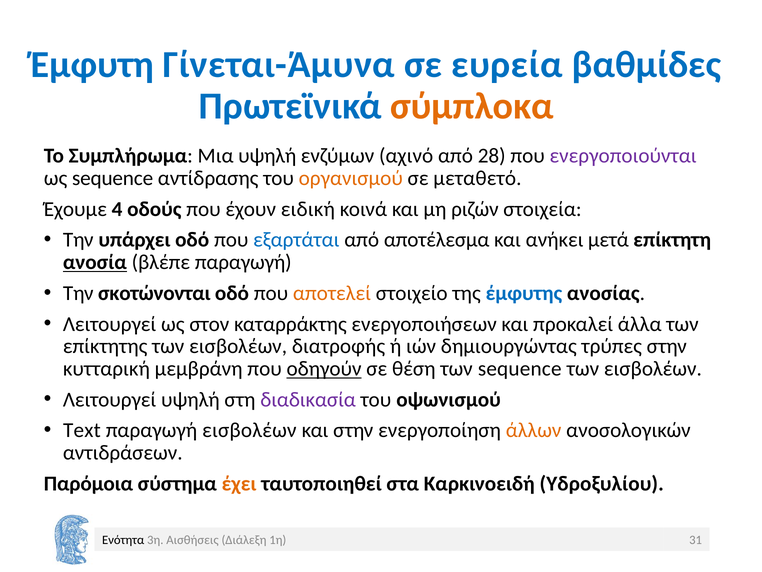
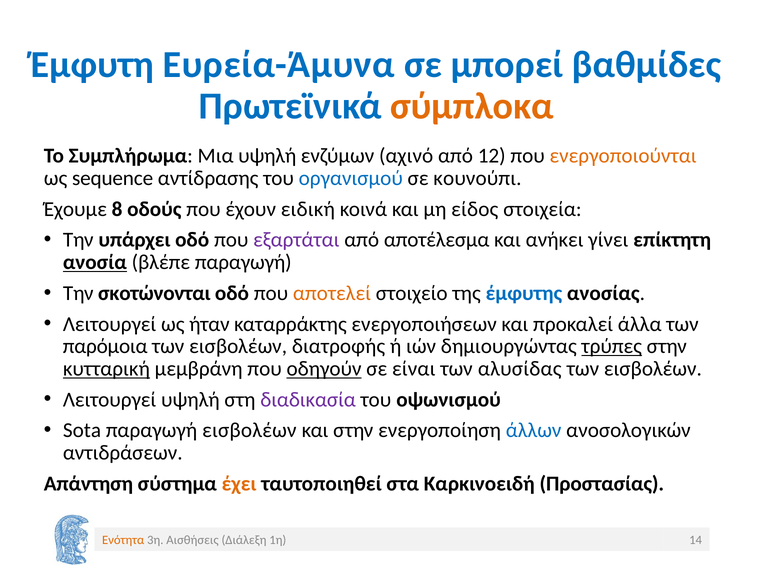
Γίνεται-Άμυνα: Γίνεται-Άμυνα -> Ευρεία-Άμυνα (279, 65)
ευρεία: ευρεία -> μπορεί (507, 65)
28: 28 -> 12 (492, 156)
ενεργοποιούνται colour: purple -> orange (623, 156)
οργανισμού colour: orange -> blue (351, 178)
μεταθετό: μεταθετό -> κουνούπι (477, 178)
4: 4 -> 8 (117, 209)
ριζών: ριζών -> είδος (475, 209)
εξαρτάται colour: blue -> purple (296, 240)
μετά: μετά -> γίνει (608, 240)
στον: στον -> ήταν (209, 324)
επίκτητης: επίκτητης -> παρόμοια (105, 346)
τρύπες underline: none -> present (612, 346)
κυτταρική underline: none -> present (106, 368)
θέση: θέση -> είναι (414, 368)
των sequence: sequence -> αλυσίδας (520, 368)
Text: Text -> Sota (82, 430)
άλλων colour: orange -> blue (534, 430)
Παρόμοια: Παρόμοια -> Απάντηση (88, 483)
Υδροξυλίου: Υδροξυλίου -> Προστασίας (602, 483)
Ενότητα colour: black -> orange (123, 540)
31: 31 -> 14 (696, 540)
